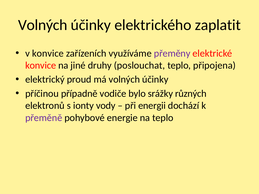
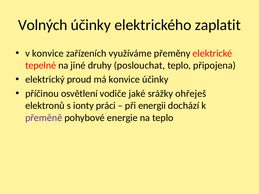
přeměny colour: purple -> black (172, 53)
konvice: konvice -> tepelné (41, 65)
má volných: volných -> konvice (124, 80)
případně: případně -> osvětlení (79, 94)
bylo: bylo -> jaké (137, 94)
různých: různých -> ohřeješ (191, 94)
vody: vody -> práci (106, 106)
